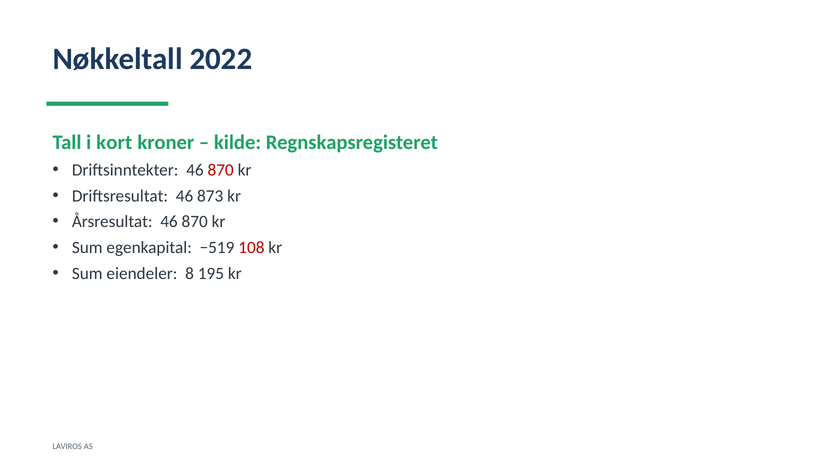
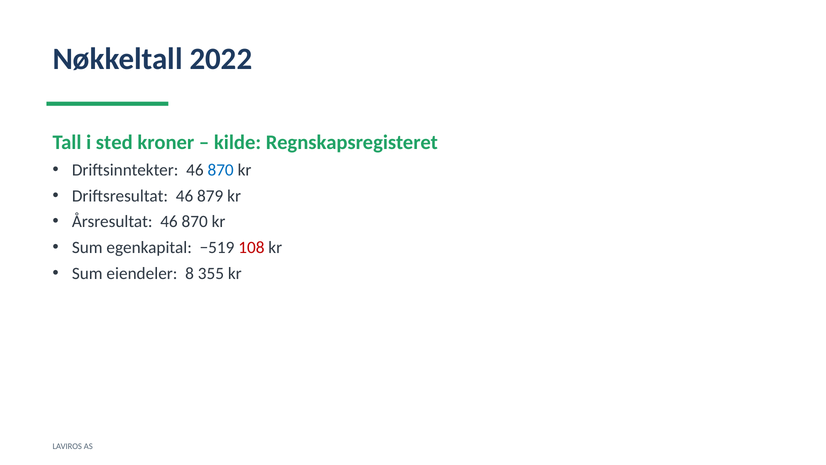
kort: kort -> sted (114, 142)
870 colour: red -> blue (221, 170)
873: 873 -> 879 (210, 196)
195: 195 -> 355 (211, 273)
